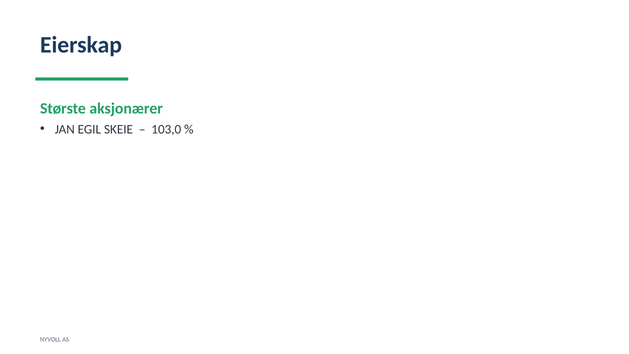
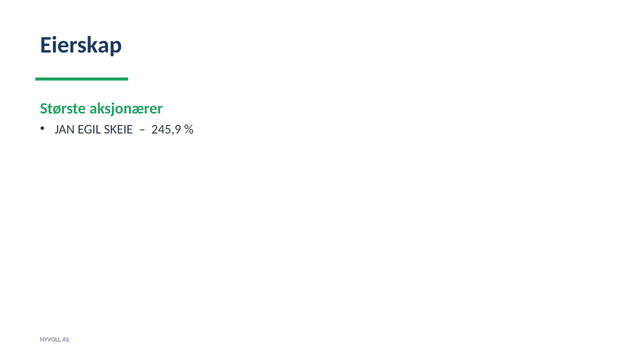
103,0: 103,0 -> 245,9 (166, 129)
